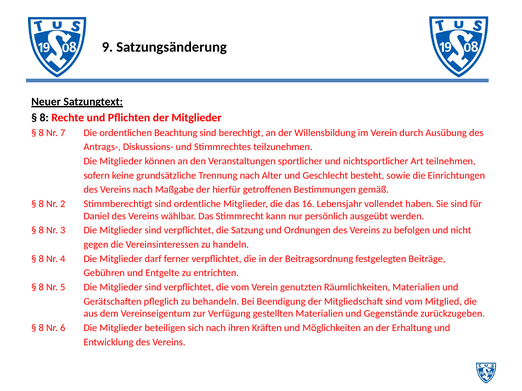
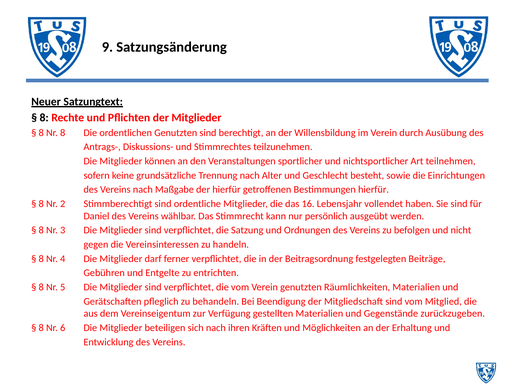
Nr 7: 7 -> 8 (63, 133)
ordentlichen Beachtung: Beachtung -> Genutzten (176, 133)
Bestimmungen gemäß: gemäß -> hierfür (374, 190)
